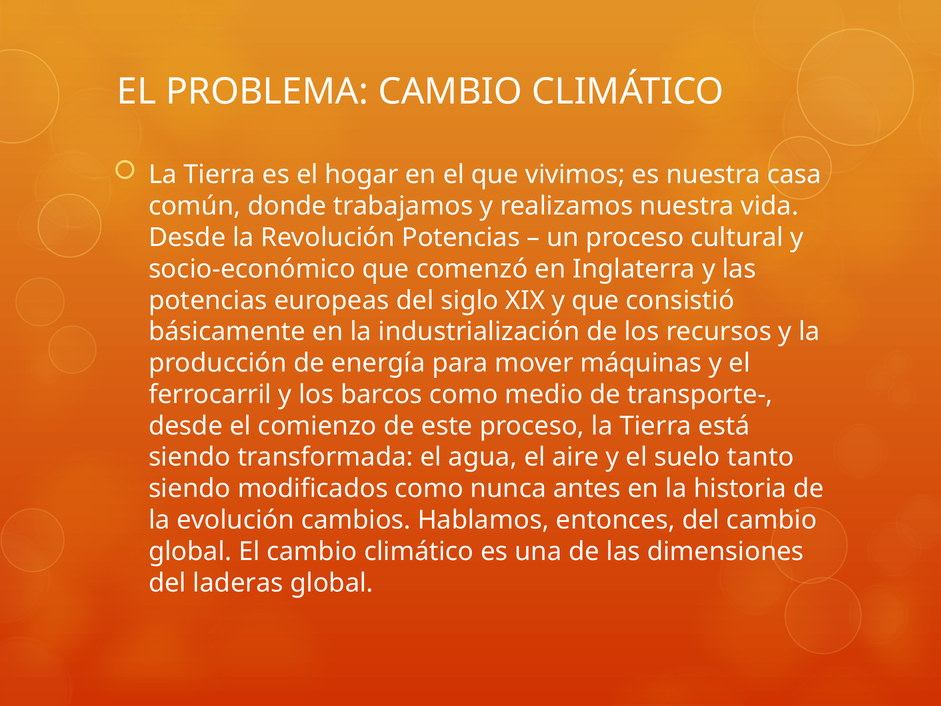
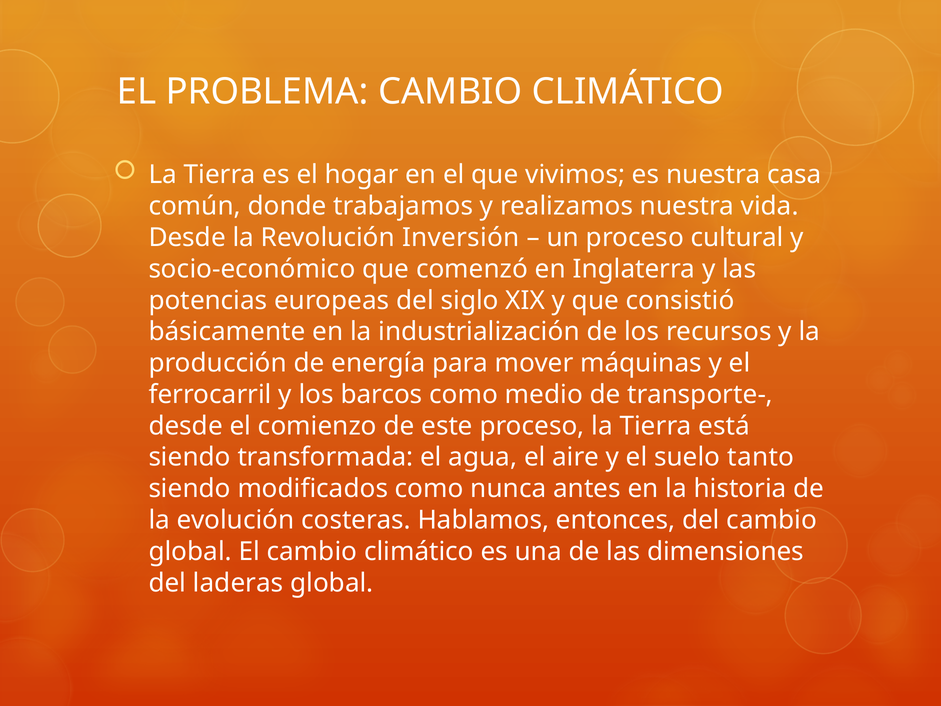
Revolución Potencias: Potencias -> Inversión (461, 238)
cambios: cambios -> costeras (356, 520)
